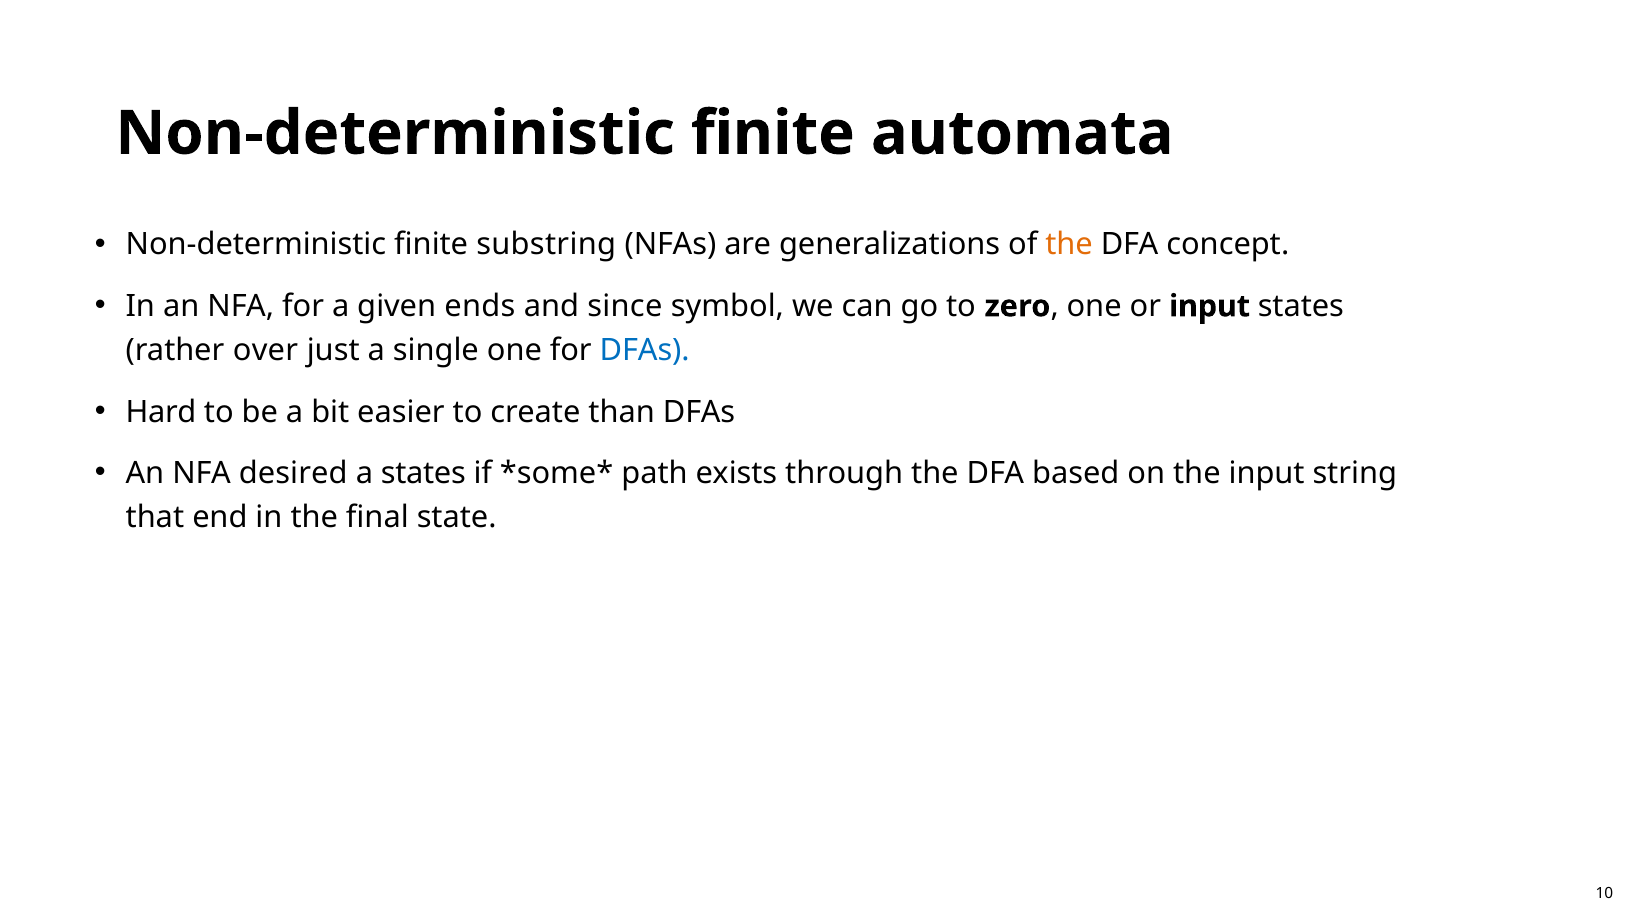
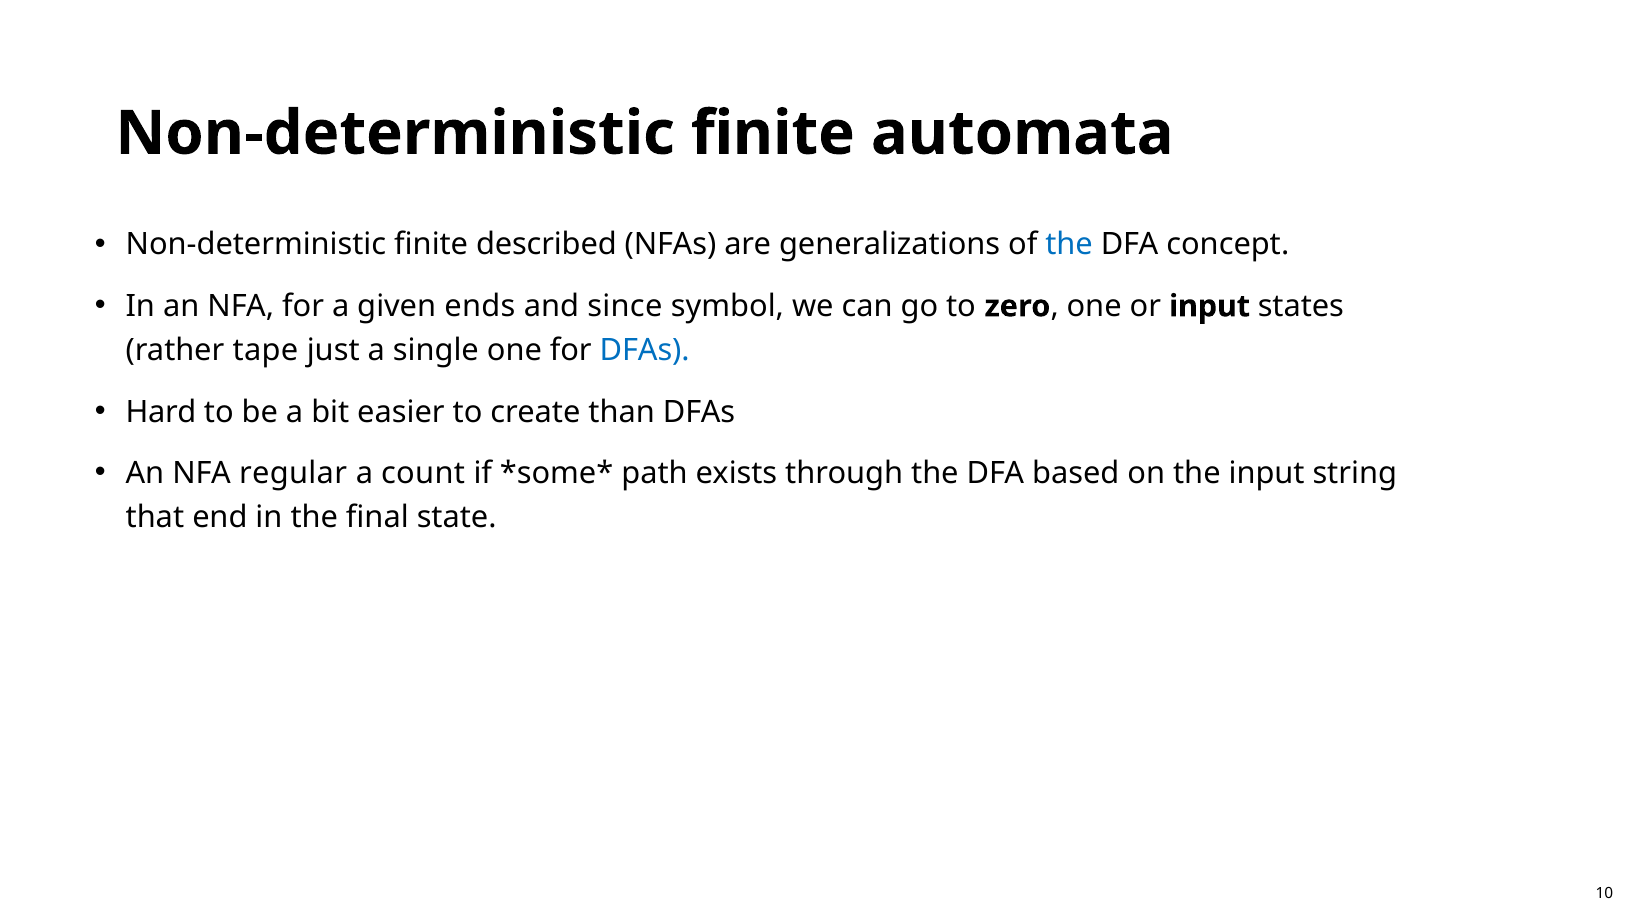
substring: substring -> described (546, 245)
the colour: orange -> blue (1069, 245)
over: over -> tape (265, 351)
desired: desired -> regular (293, 474)
a states: states -> count (423, 474)
